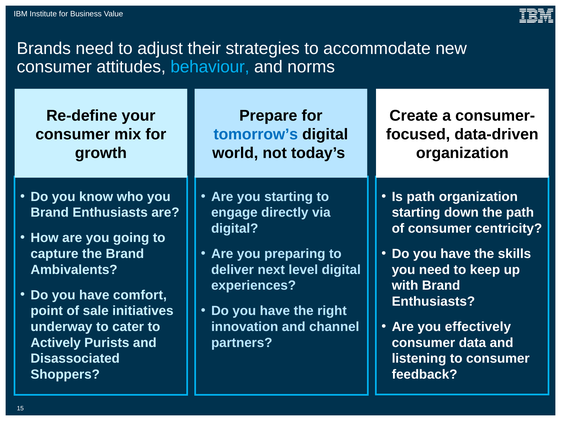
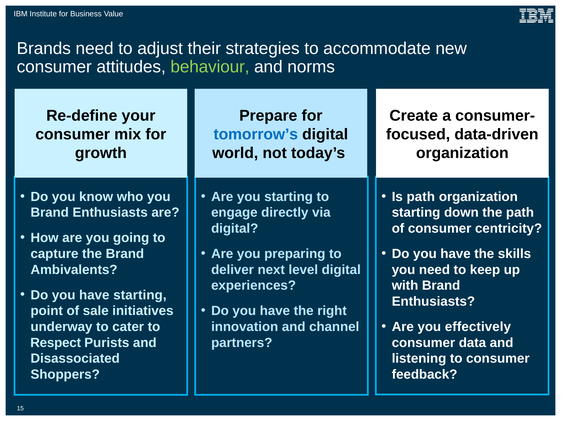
behaviour colour: light blue -> light green (210, 67)
have comfort: comfort -> starting (140, 295)
Actively: Actively -> Respect (56, 342)
